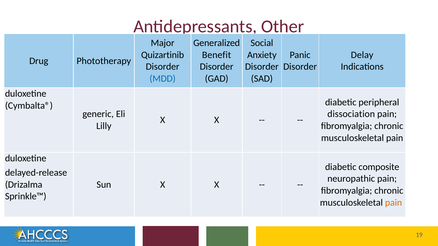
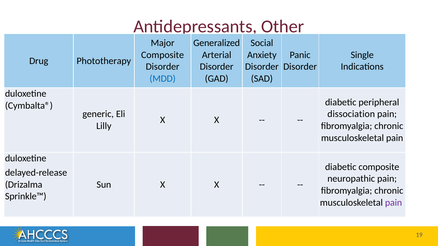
Quizartinib: Quizartinib -> Composite (163, 55)
Benefit: Benefit -> Arterial (217, 55)
Delay: Delay -> Single (362, 55)
pain colour: orange -> purple (394, 203)
